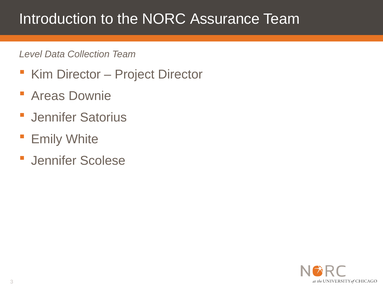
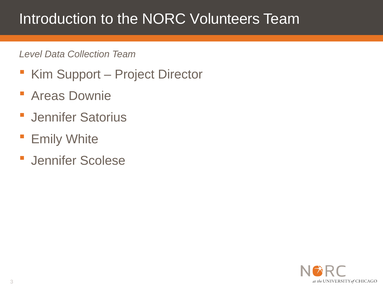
Assurance: Assurance -> Volunteers (225, 19)
Kim Director: Director -> Support (79, 74)
